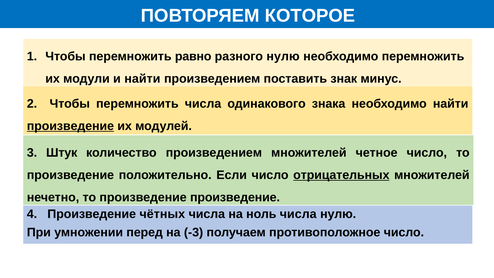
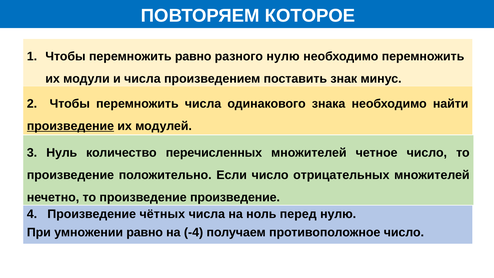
и найти: найти -> числа (142, 79)
Штук: Штук -> Нуль (62, 153)
количество произведением: произведением -> перечисленных (214, 153)
отрицательных underline: present -> none (341, 175)
ноль числа: числа -> перед (298, 214)
умножении перед: перед -> равно (145, 232)
-3: -3 -> -4 (194, 232)
